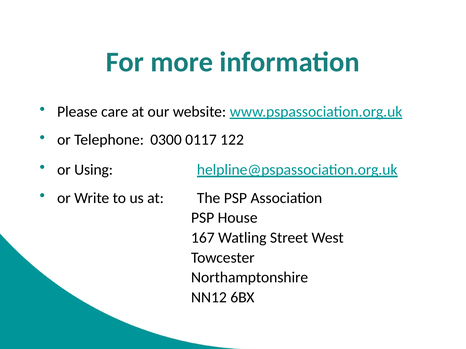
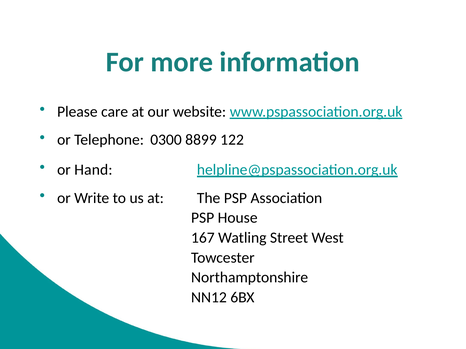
0117: 0117 -> 8899 (201, 140)
Using: Using -> Hand (93, 170)
